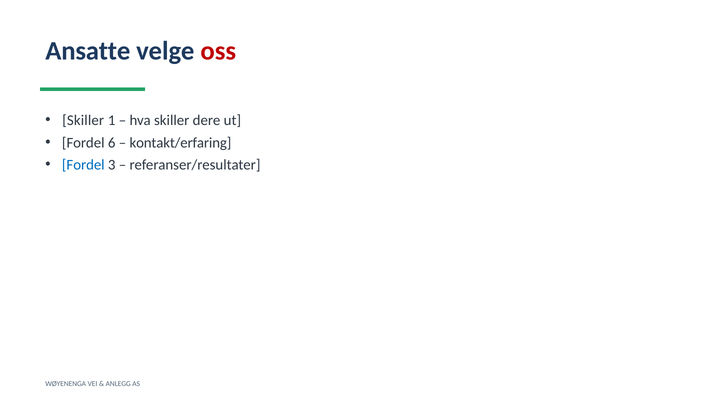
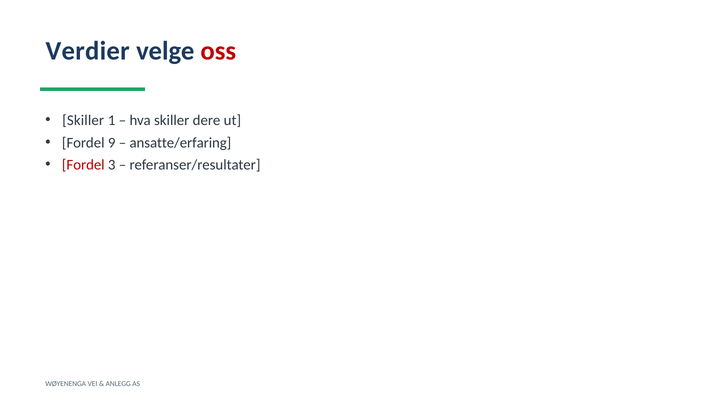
Ansatte: Ansatte -> Verdier (88, 51)
6: 6 -> 9 (112, 143)
kontakt/erfaring: kontakt/erfaring -> ansatte/erfaring (180, 143)
Fordel colour: blue -> red (83, 165)
